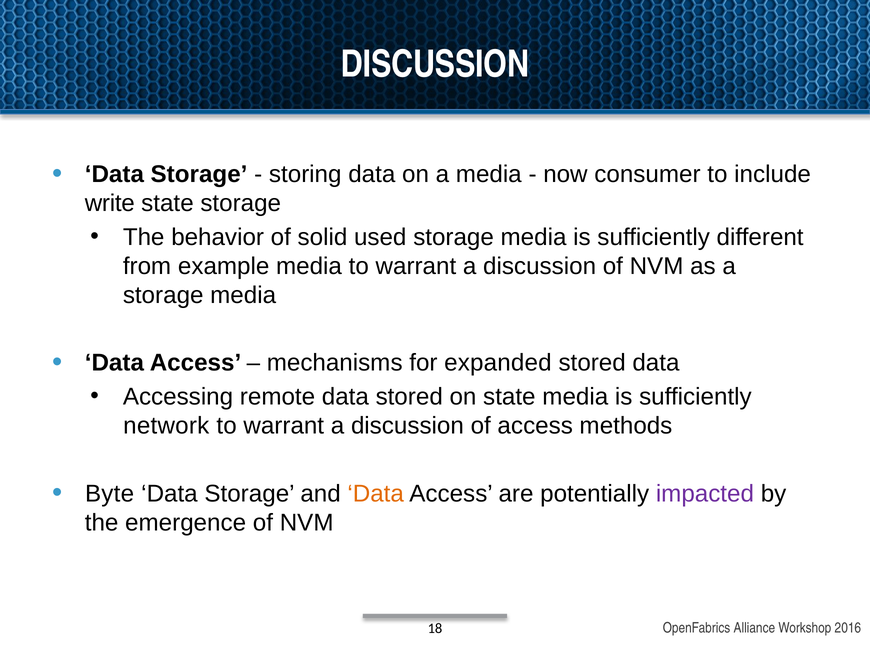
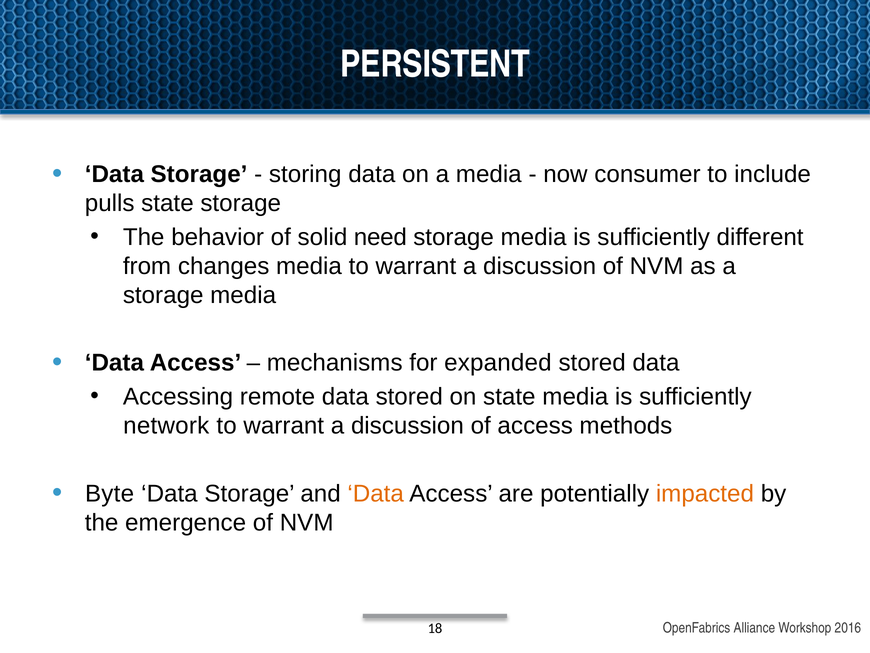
DISCUSSION: DISCUSSION -> PERSISTENT (435, 65)
write: write -> pulls (110, 203)
used: used -> need (380, 237)
example: example -> changes (224, 266)
impacted colour: purple -> orange (705, 493)
